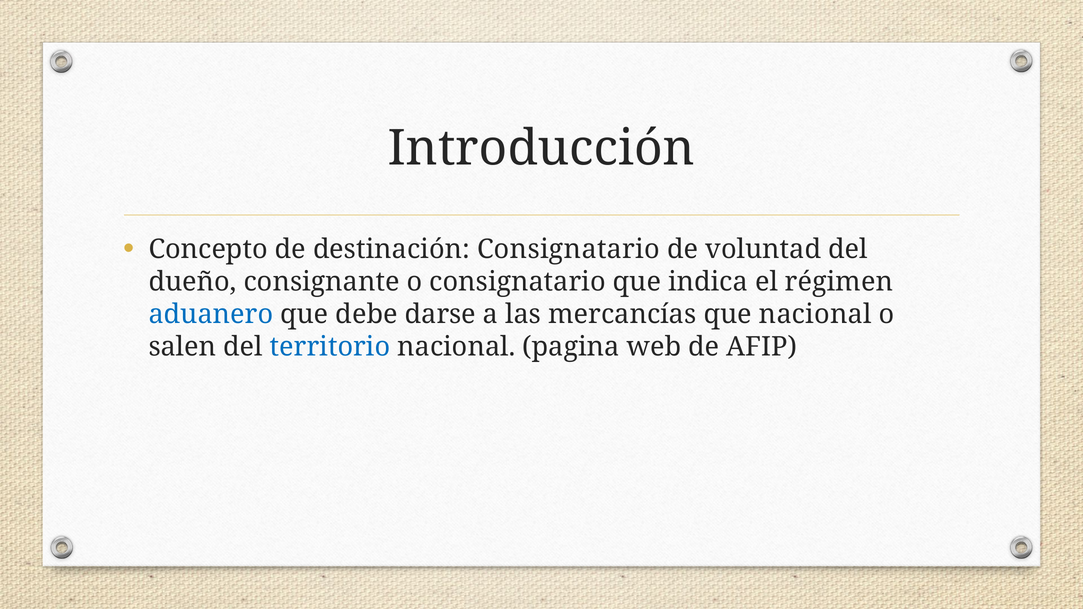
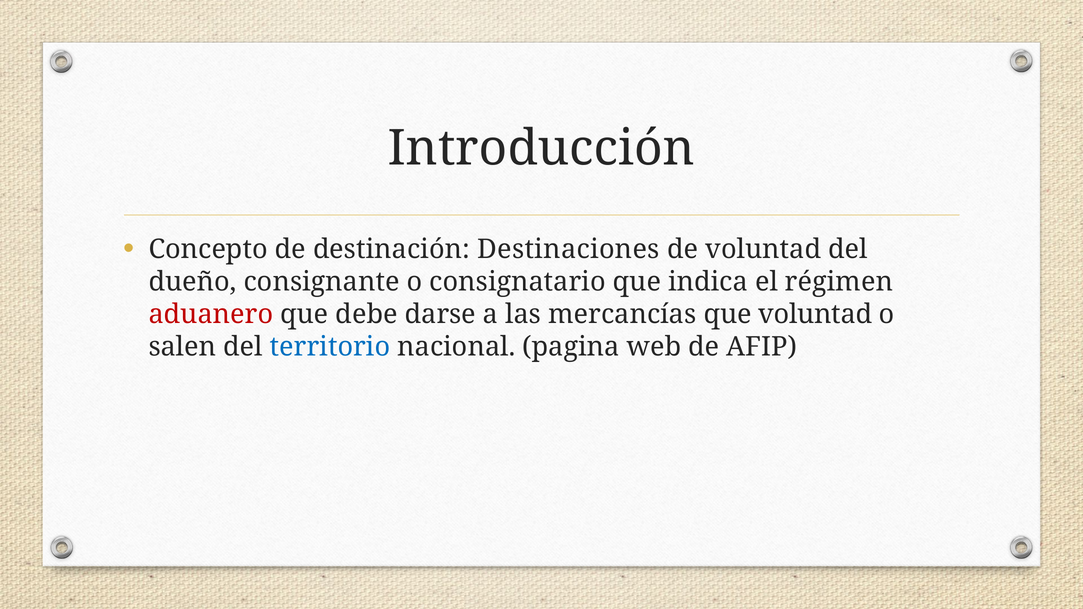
destinación Consignatario: Consignatario -> Destinaciones (569, 249)
aduanero colour: blue -> red (211, 314)
que nacional: nacional -> voluntad (815, 314)
